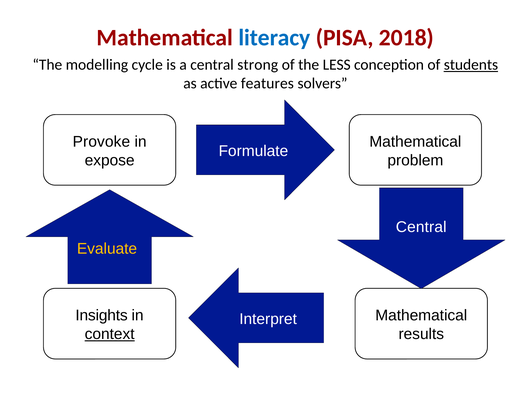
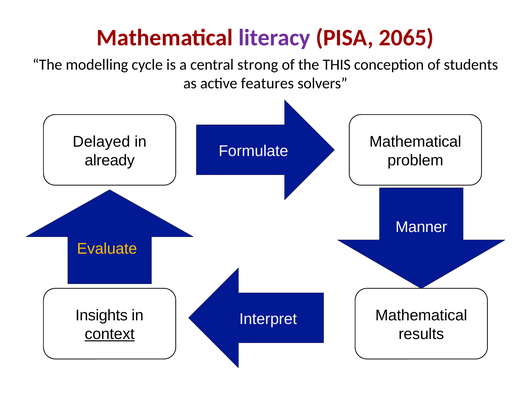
literacy colour: blue -> purple (274, 38)
2018: 2018 -> 2065 (406, 38)
LESS: LESS -> THIS (337, 65)
students underline: present -> none (471, 65)
Provoke: Provoke -> Delayed (101, 141)
expose: expose -> already (110, 160)
Central: Central -> Manner (421, 227)
